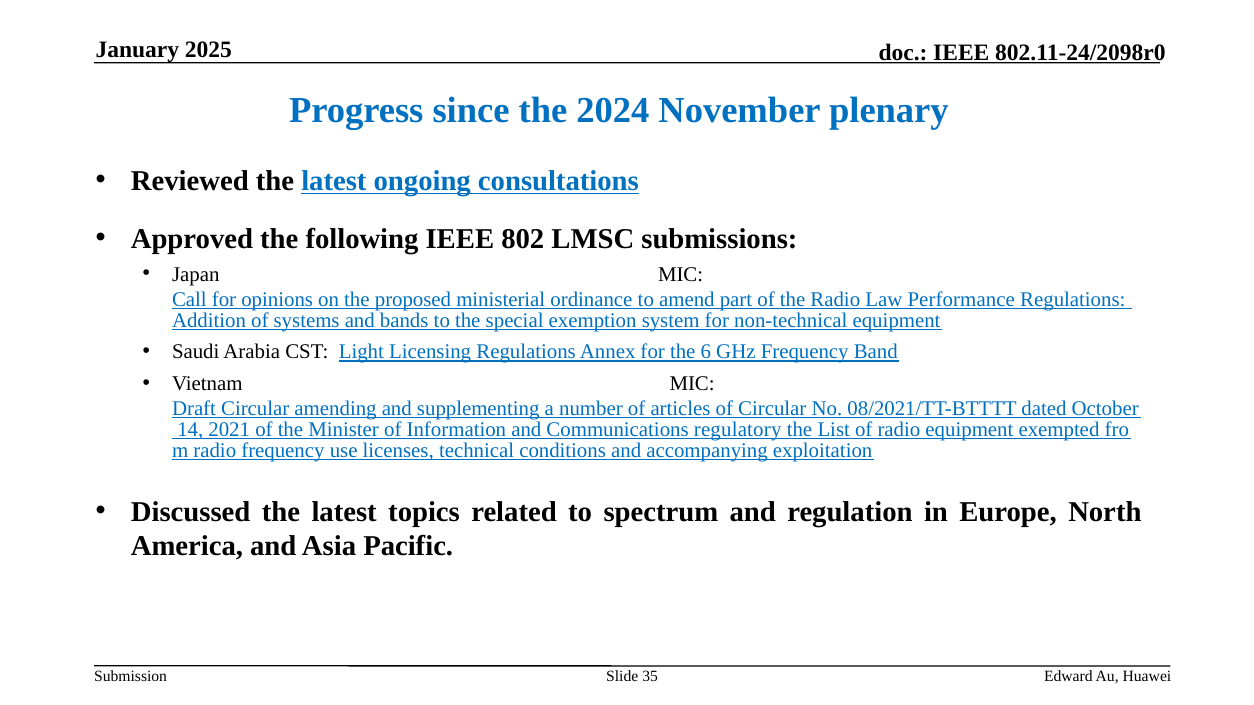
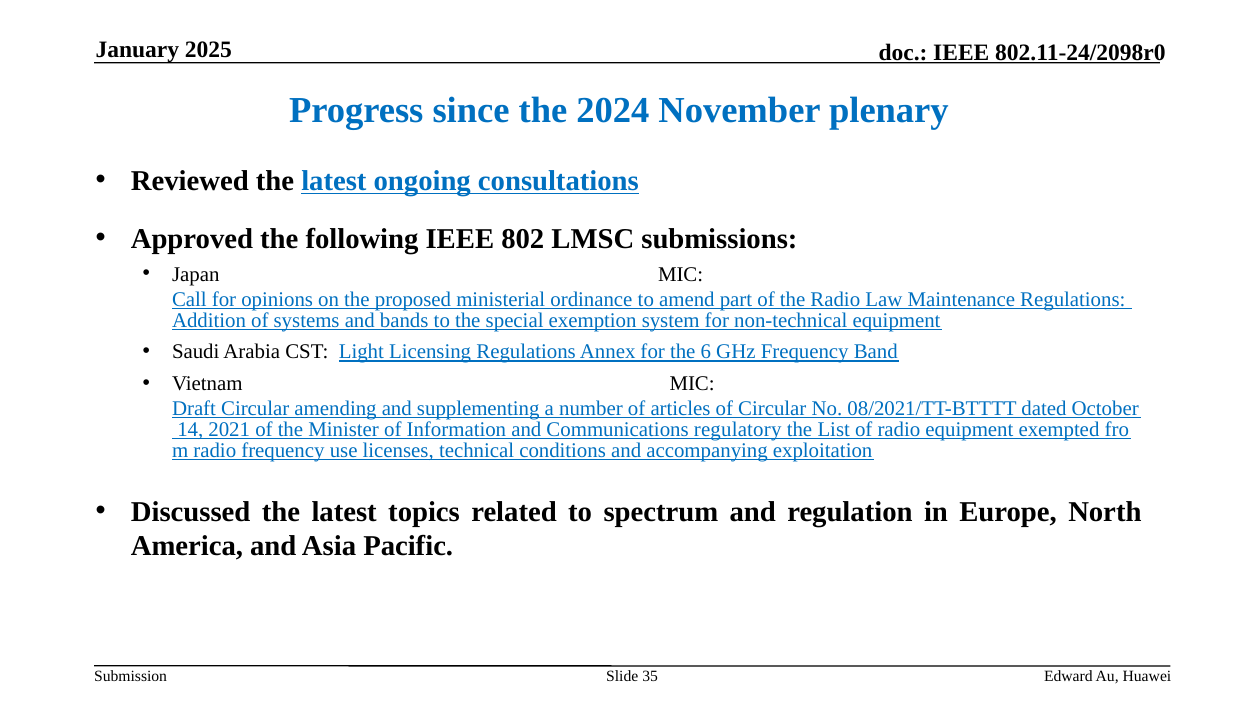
Performance: Performance -> Maintenance (961, 300)
